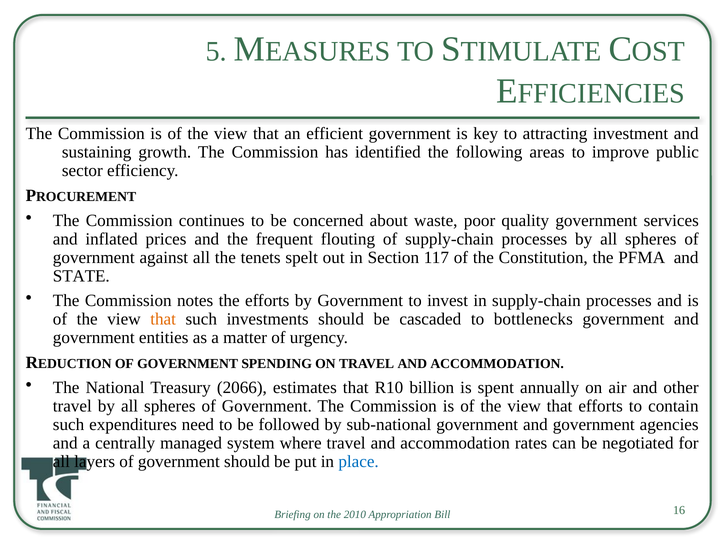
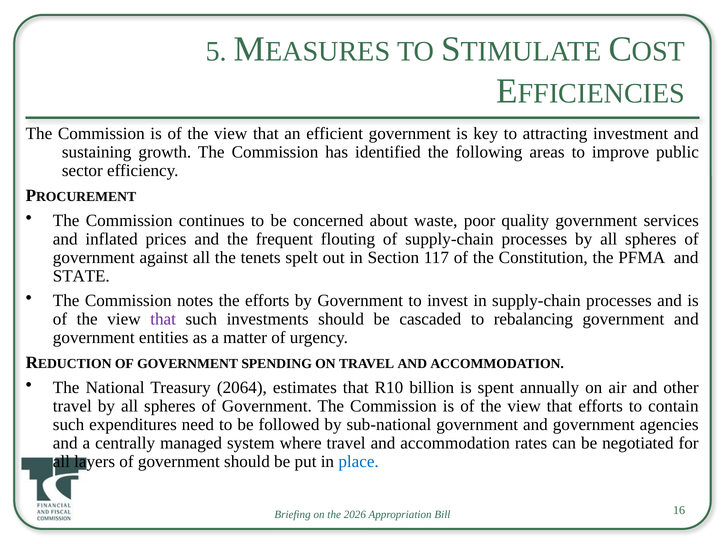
that colour: orange -> purple (163, 319)
bottlenecks: bottlenecks -> rebalancing (533, 319)
2066: 2066 -> 2064 (242, 387)
2010: 2010 -> 2026 (355, 514)
